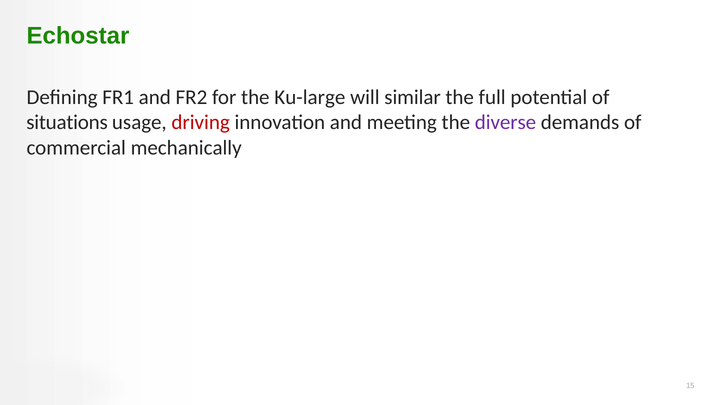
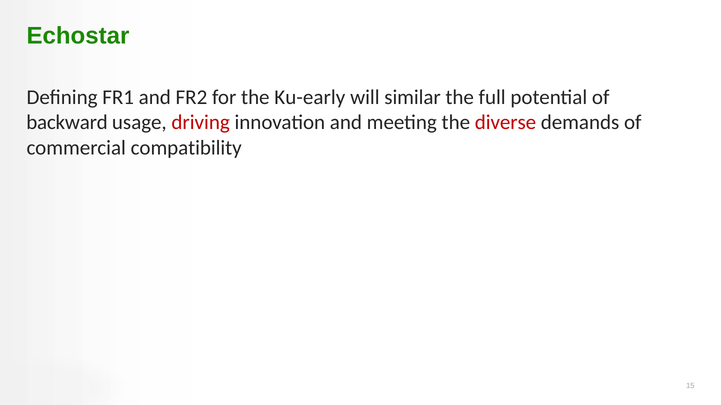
Ku-large: Ku-large -> Ku-early (310, 97)
situations: situations -> backward (67, 123)
diverse colour: purple -> red (505, 123)
mechanically: mechanically -> compatibility (186, 148)
